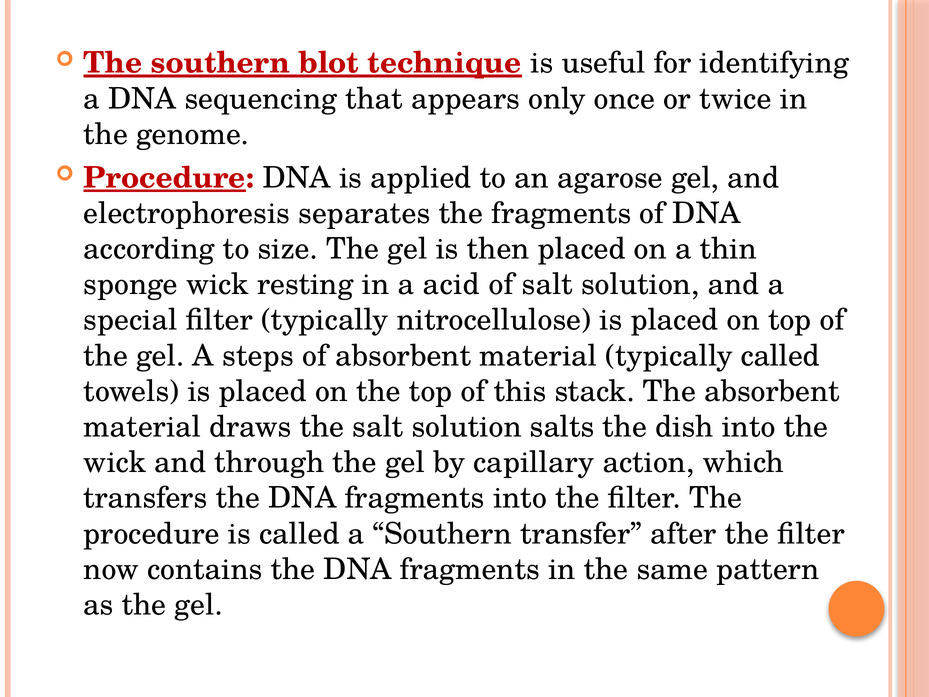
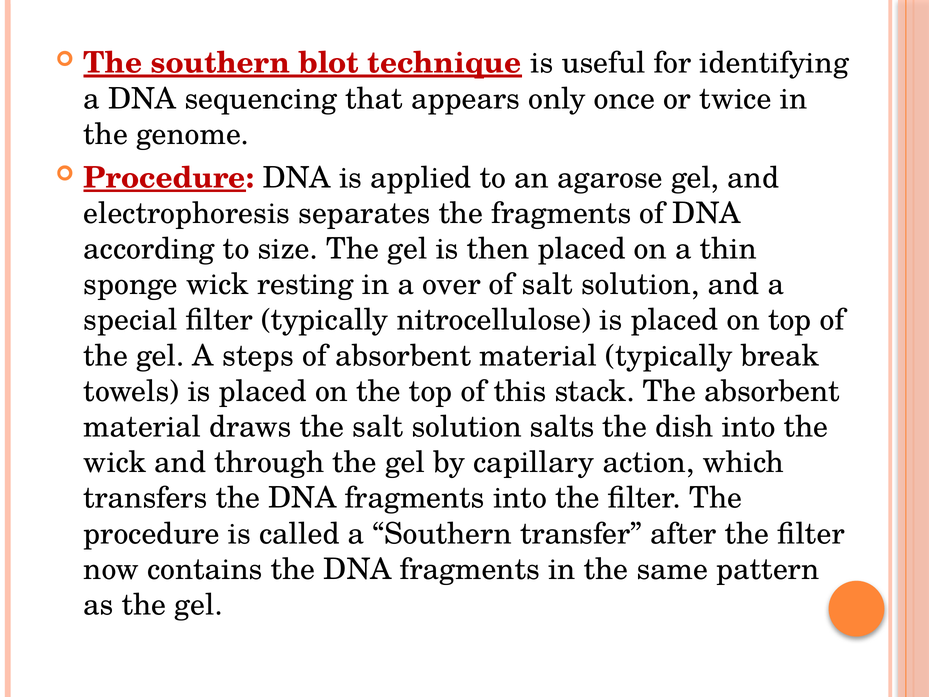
acid: acid -> over (451, 284)
typically called: called -> break (780, 356)
